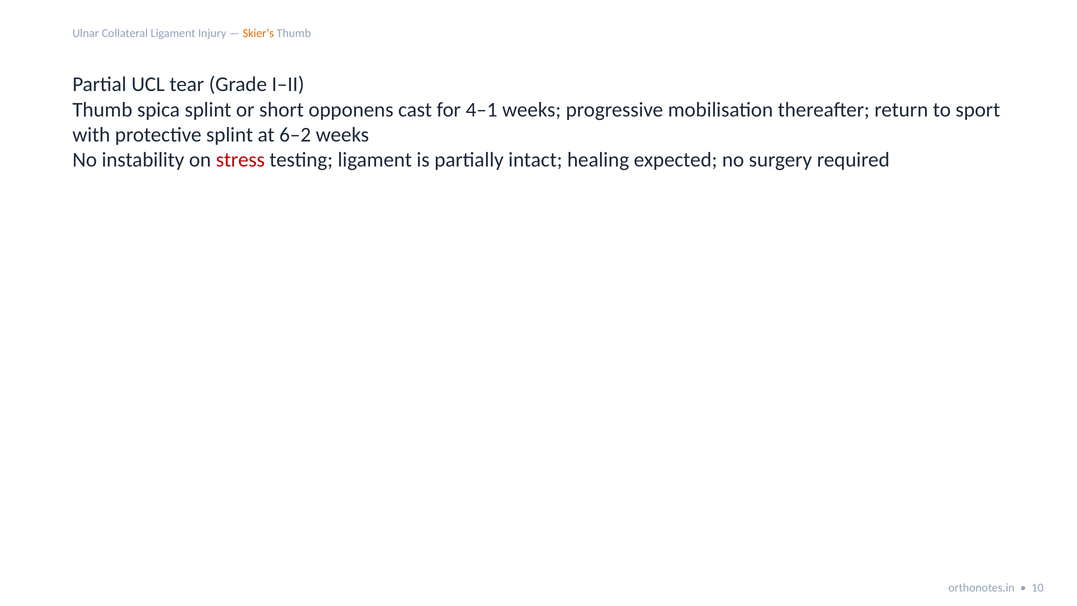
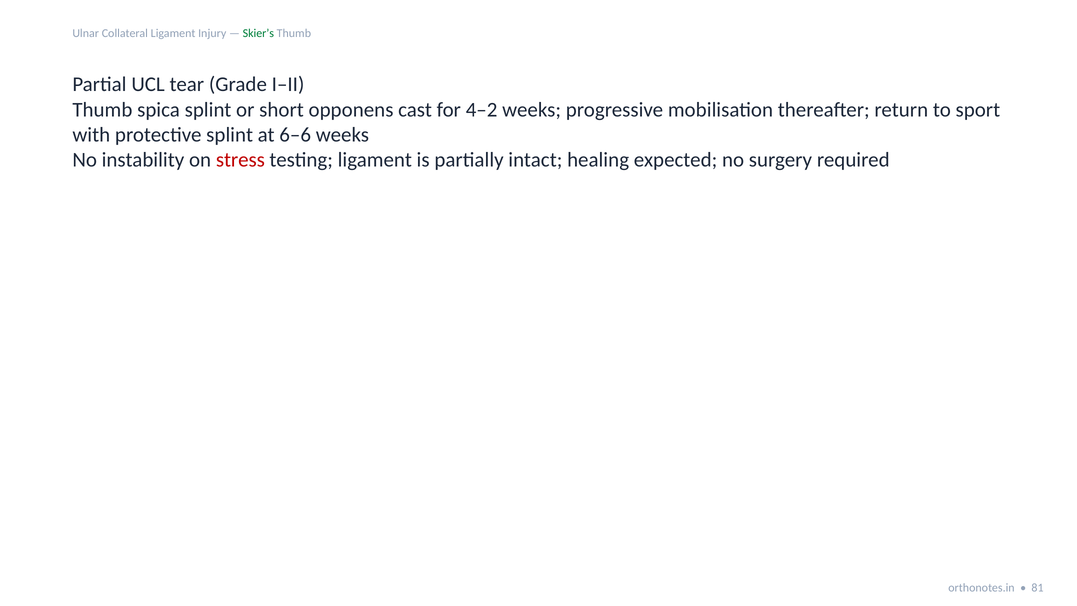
Skier’s colour: orange -> green (258, 34)
4–1: 4–1 -> 4–2 (482, 110)
6–2: 6–2 -> 6–6 (295, 135)
10: 10 -> 81 (1038, 588)
